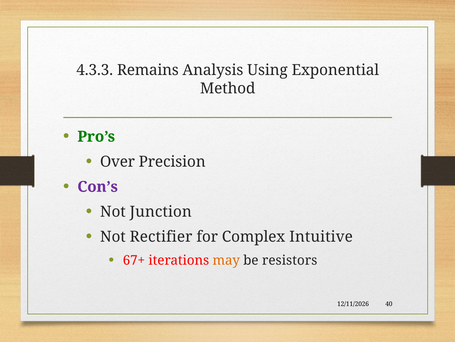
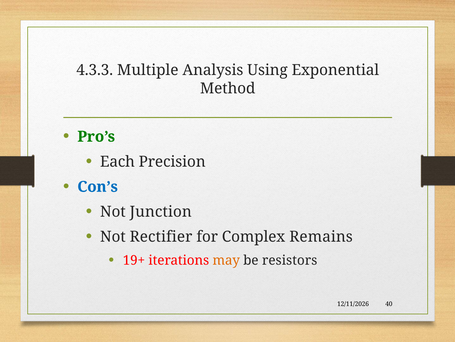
Remains: Remains -> Multiple (148, 70)
Over: Over -> Each (117, 161)
Con’s colour: purple -> blue (98, 186)
Intuitive: Intuitive -> Remains (321, 236)
67+: 67+ -> 19+ (134, 260)
